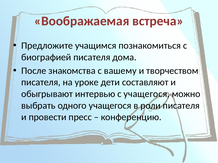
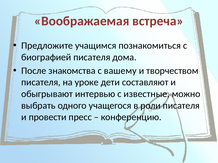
с учащегося: учащегося -> известные (147, 94)
